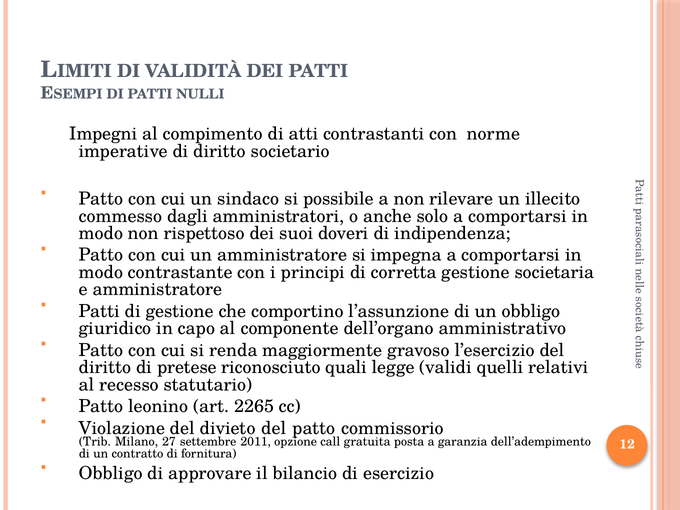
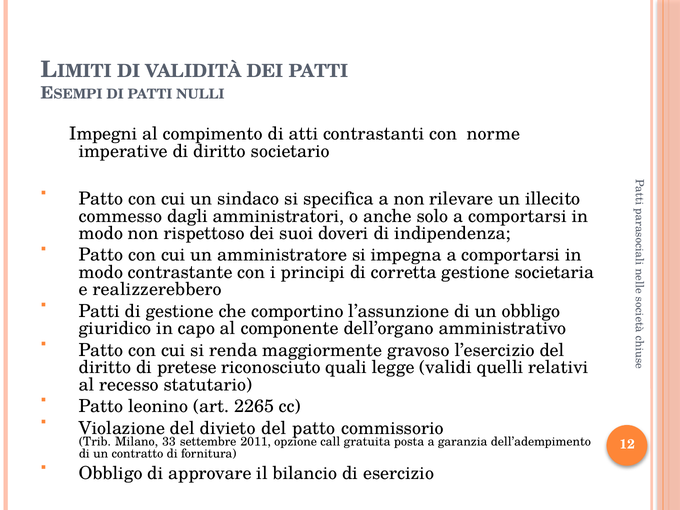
possibile: possibile -> specifica (338, 199)
e amministratore: amministratore -> realizzerebbero (157, 290)
27: 27 -> 33 (169, 442)
